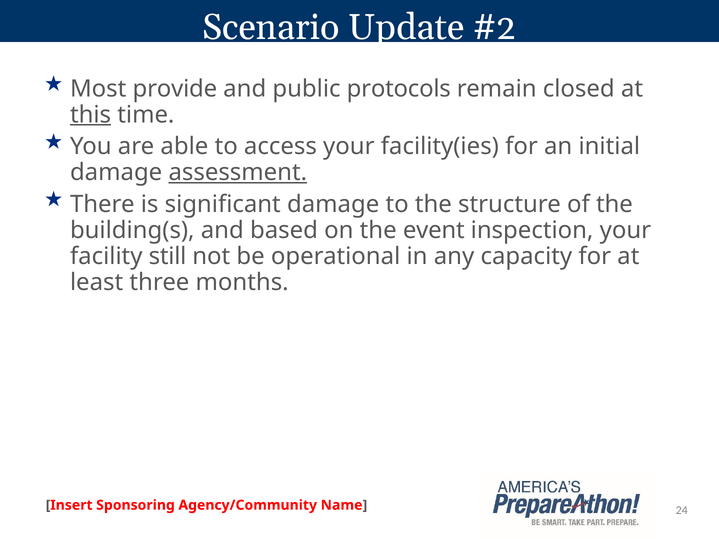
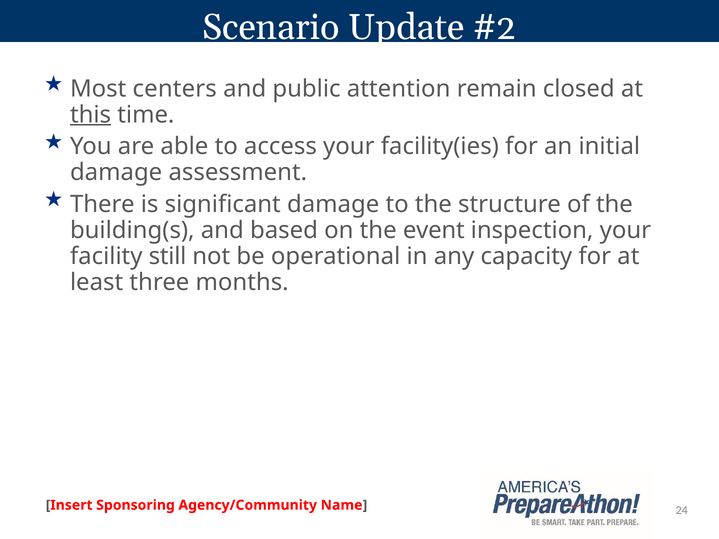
provide: provide -> centers (175, 89)
protocols: protocols -> attention (399, 89)
assessment underline: present -> none (238, 173)
